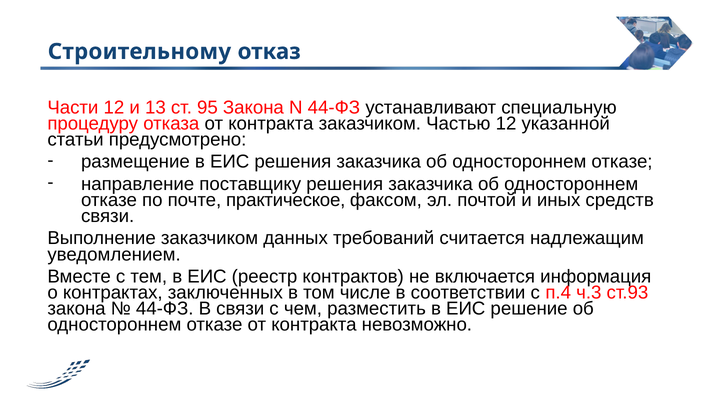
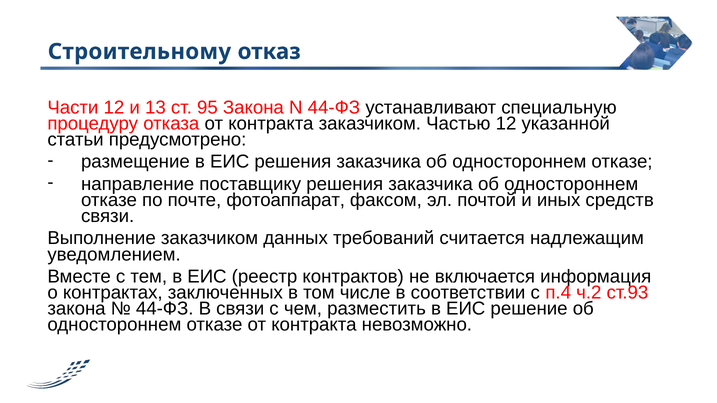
практическое: практическое -> фотоаппарат (286, 200)
ч.3: ч.3 -> ч.2 (589, 293)
